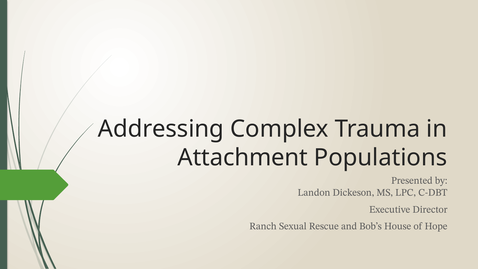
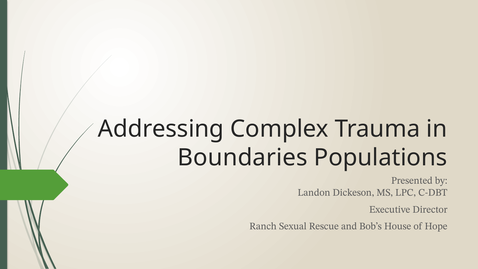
Attachment: Attachment -> Boundaries (243, 157)
